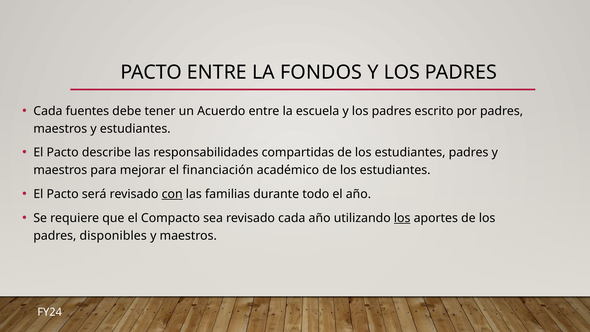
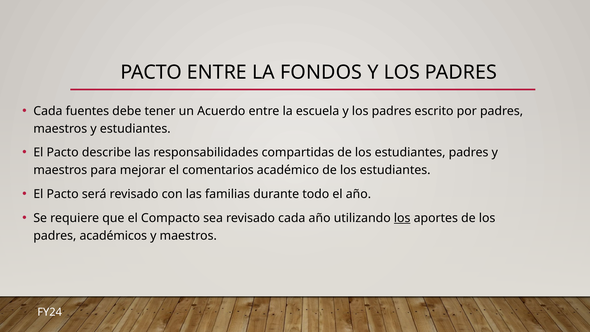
financiación: financiación -> comentarios (218, 170)
con underline: present -> none (172, 194)
disponibles: disponibles -> académicos (113, 236)
